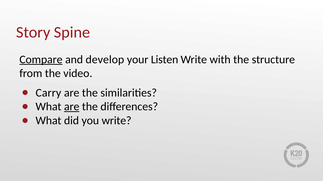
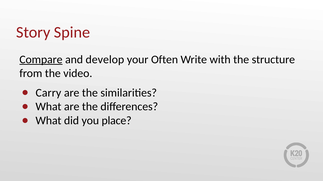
Listen: Listen -> Often (165, 60)
are underline: present -> none (72, 107)
you write: write -> place (117, 121)
